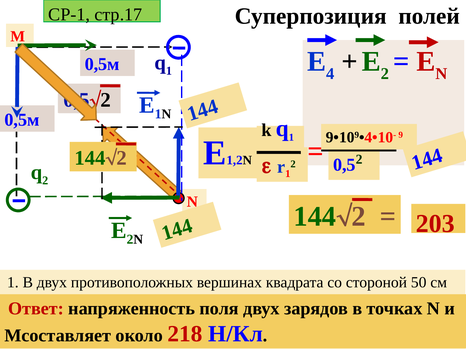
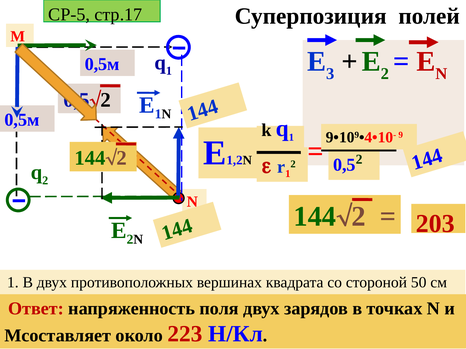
СР-1: СР-1 -> СР-5 (69, 14)
4: 4 -> 3 (330, 74)
218: 218 -> 223 (185, 334)
